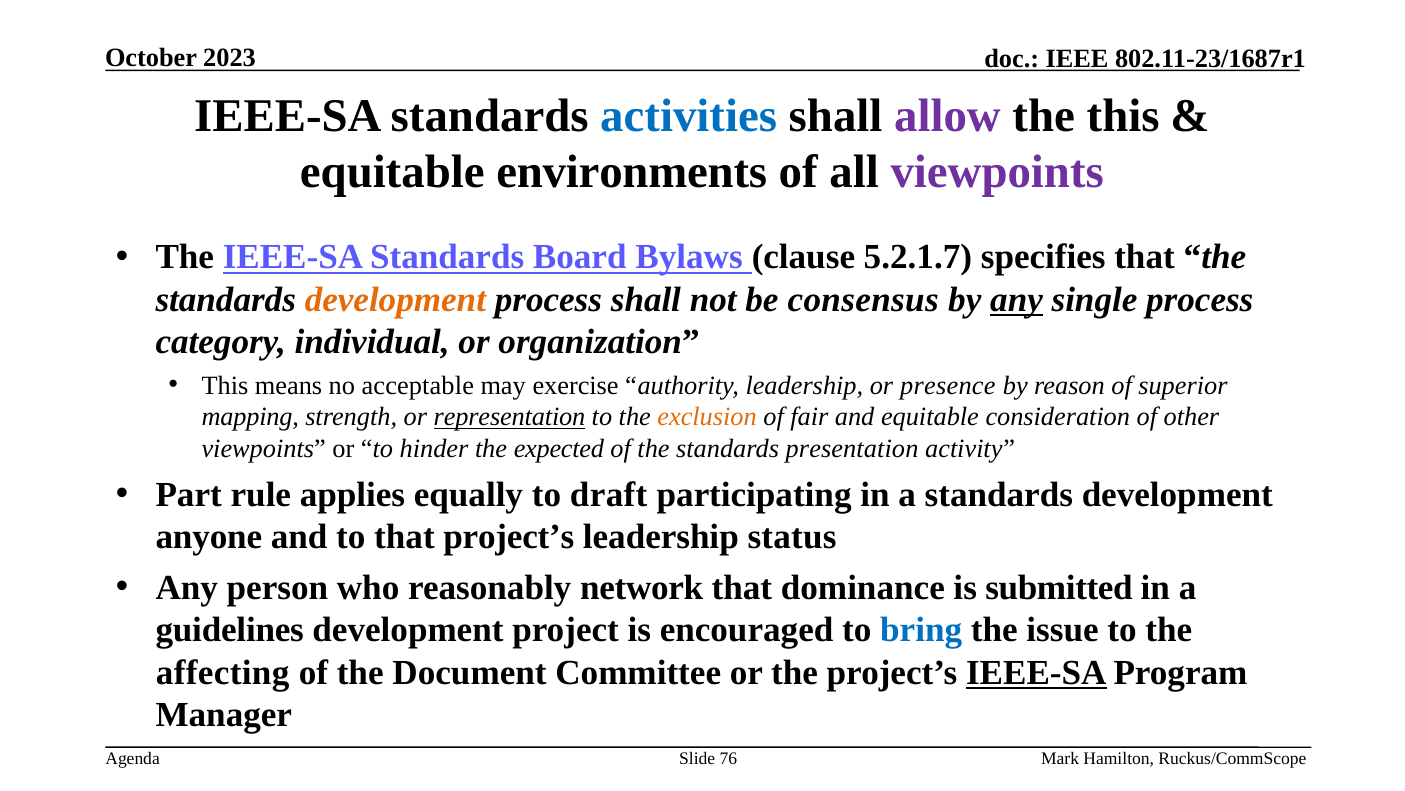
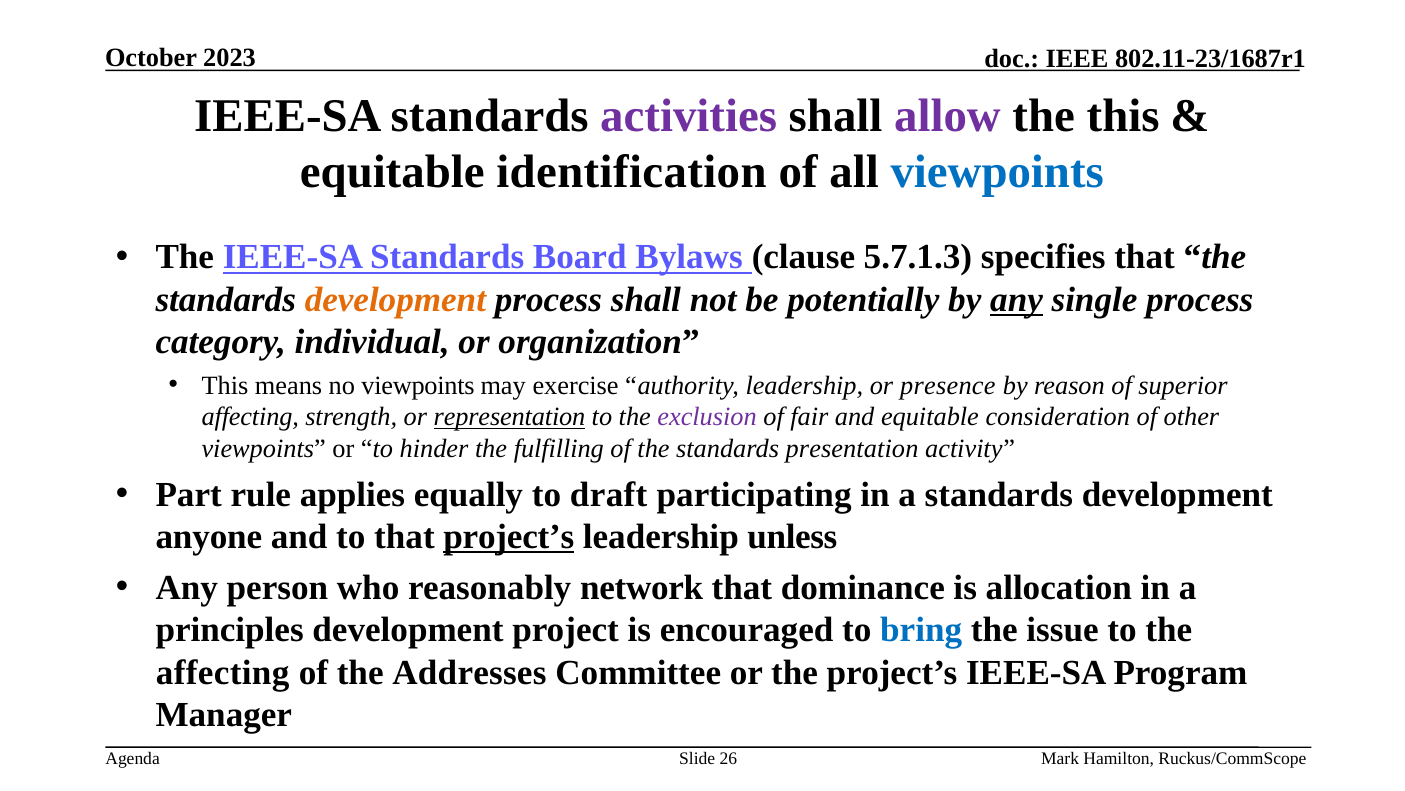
activities colour: blue -> purple (689, 116)
environments: environments -> identification (631, 172)
viewpoints colour: purple -> blue (997, 172)
5.2.1.7: 5.2.1.7 -> 5.7.1.3 (918, 257)
consensus: consensus -> potentially (863, 299)
no acceptable: acceptable -> viewpoints (418, 385)
mapping: mapping -> affecting (250, 417)
exclusion colour: orange -> purple (707, 417)
expected: expected -> fulfilling (559, 448)
project’s underline: none -> present (509, 537)
status: status -> unless (792, 537)
submitted: submitted -> allocation (1059, 588)
guidelines: guidelines -> principles (230, 630)
Document: Document -> Addresses (469, 672)
IEEE-SA underline: present -> none (1036, 672)
76: 76 -> 26 (728, 758)
